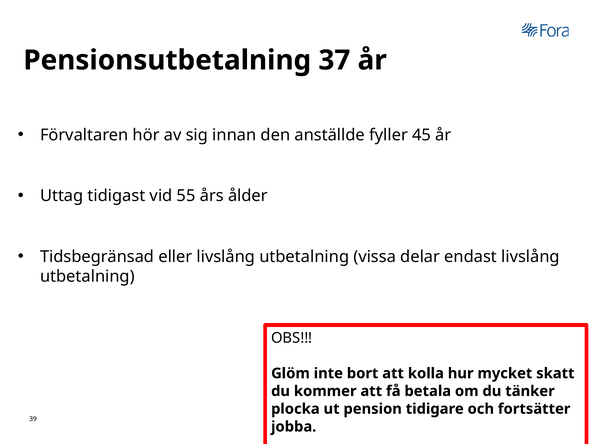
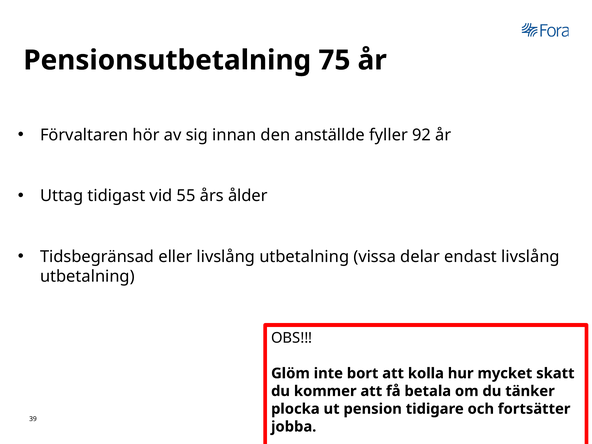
37: 37 -> 75 (334, 60)
45: 45 -> 92 (422, 135)
